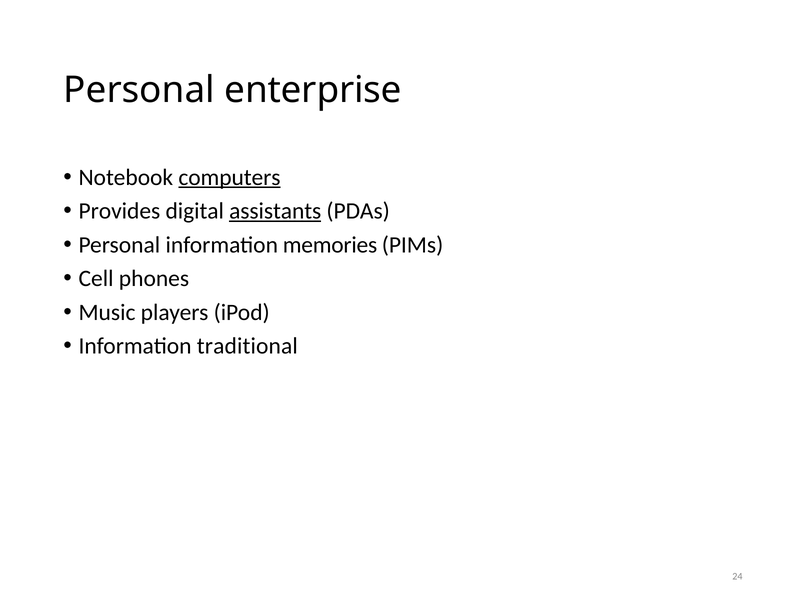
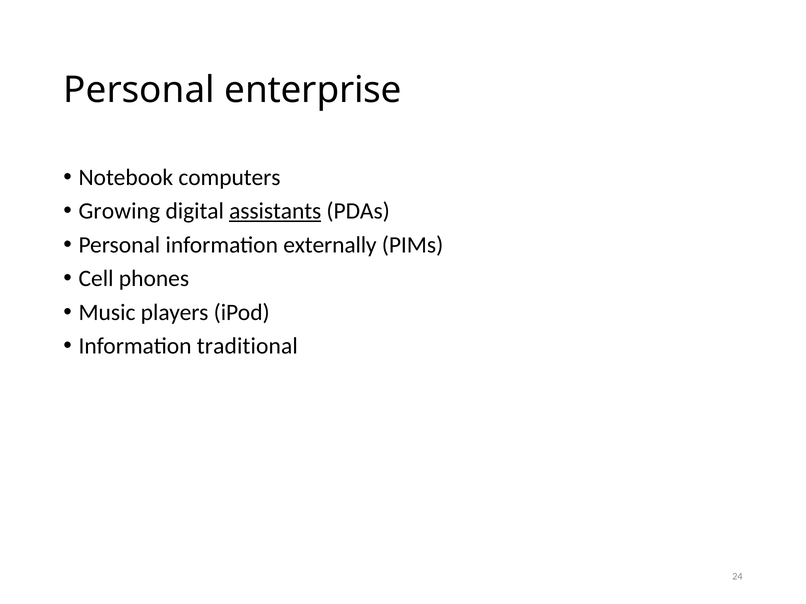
computers underline: present -> none (229, 177)
Provides: Provides -> Growing (119, 211)
memories: memories -> externally (330, 245)
